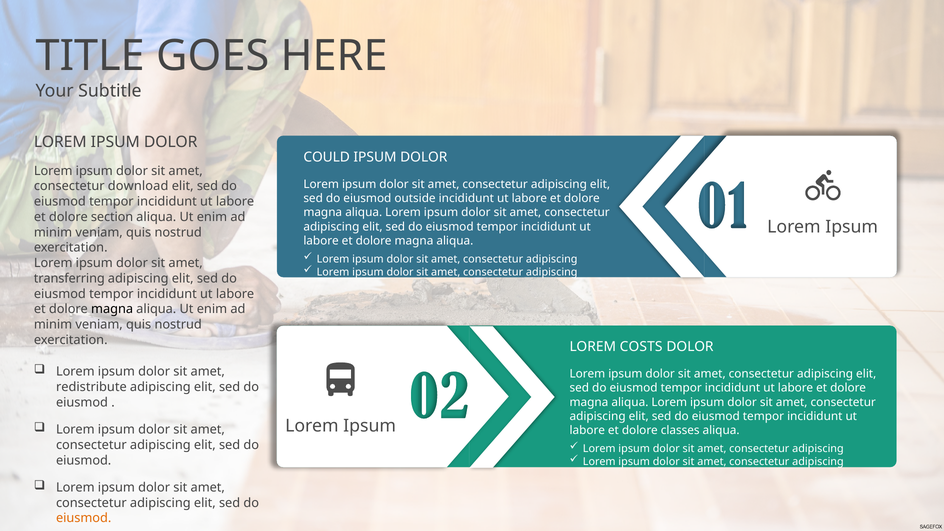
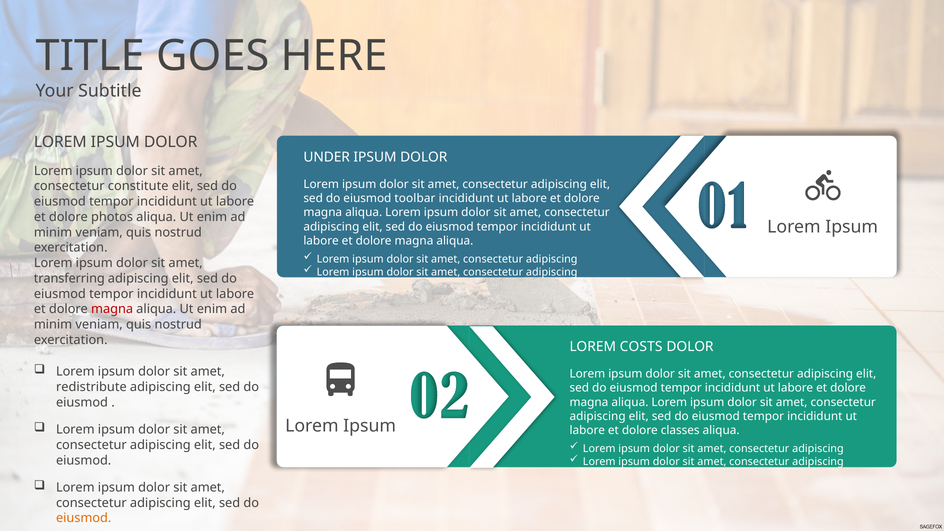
COULD: COULD -> UNDER (327, 157)
download: download -> constitute (138, 186)
outside: outside -> toolbar (415, 198)
section: section -> photos (112, 217)
magna colour: black -> red (112, 309)
